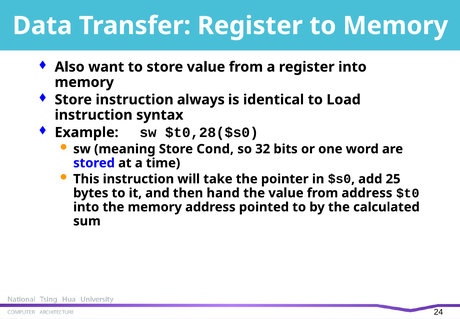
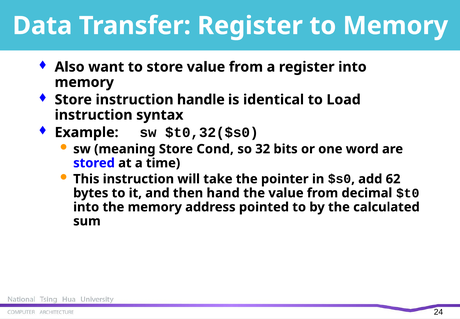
always: always -> handle (201, 100)
$t0,28($s0: $t0,28($s0 -> $t0,32($s0 (212, 132)
25: 25 -> 62 (393, 179)
from address: address -> decimal (367, 193)
